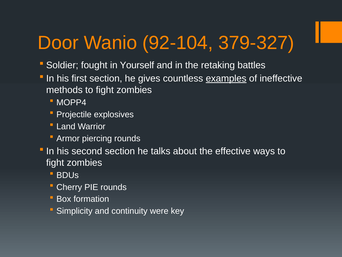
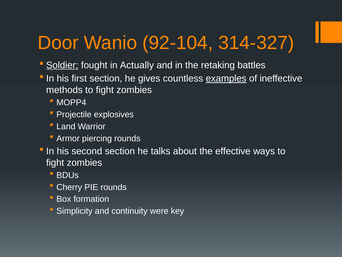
379-327: 379-327 -> 314-327 (256, 43)
Soldier underline: none -> present (62, 65)
Yourself: Yourself -> Actually (137, 65)
